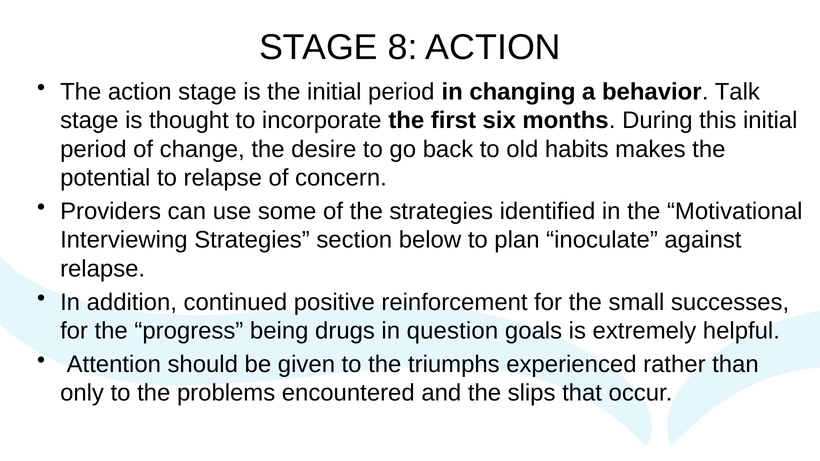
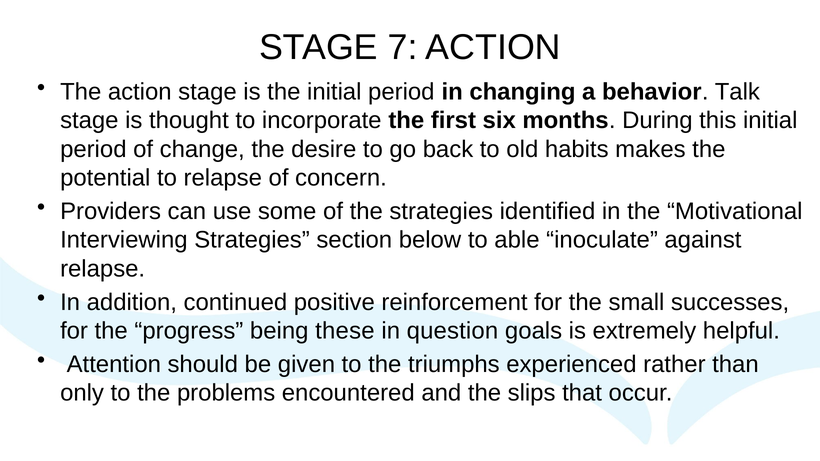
8: 8 -> 7 (403, 48)
plan: plan -> able (517, 240)
drugs: drugs -> these (345, 331)
